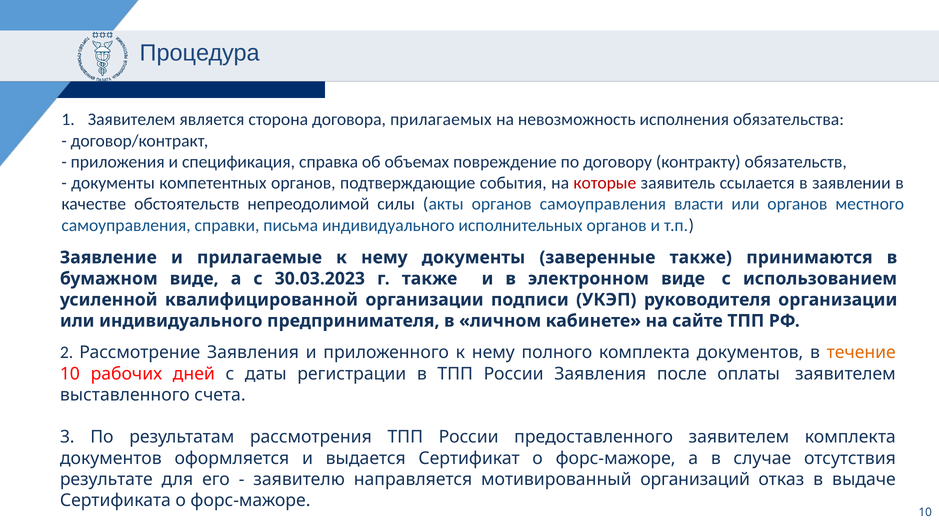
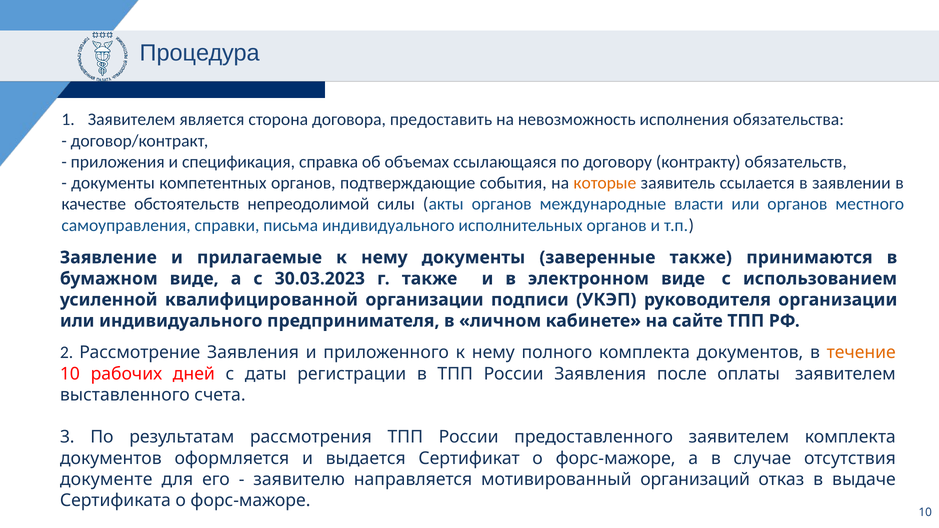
прилагаемых: прилагаемых -> предоставить (441, 120)
повреждение: повреждение -> ссылающаяся (505, 162)
которые colour: red -> orange (605, 183)
органов самоуправления: самоуправления -> международные (603, 204)
результате: результате -> документе (106, 480)
